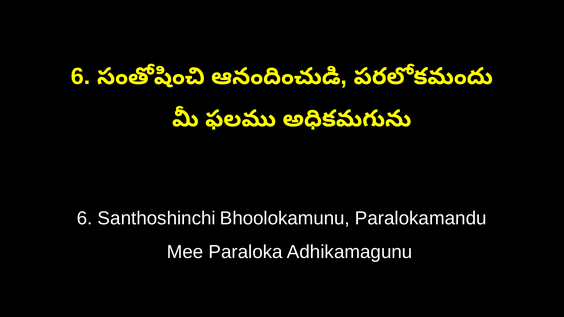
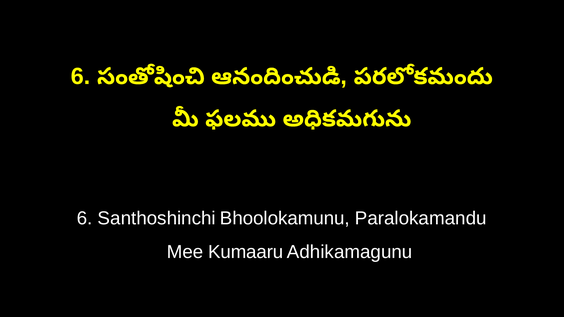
Paraloka: Paraloka -> Kumaaru (246, 252)
